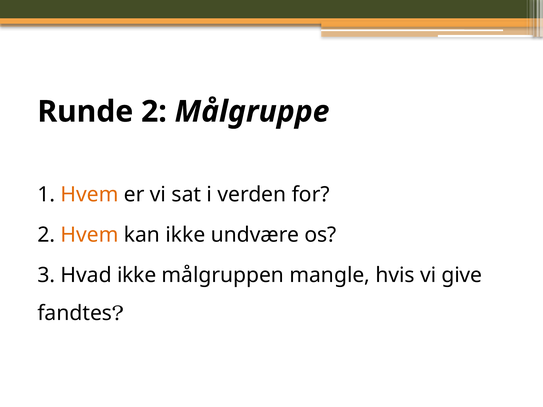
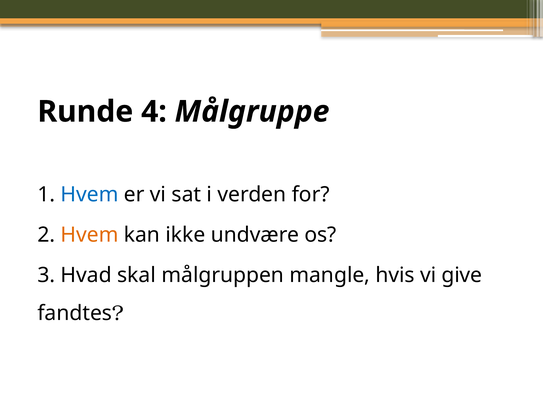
Runde 2: 2 -> 4 (154, 112)
Hvem colour: orange -> blue (90, 195)
Hvad ikke: ikke -> skal (137, 275)
